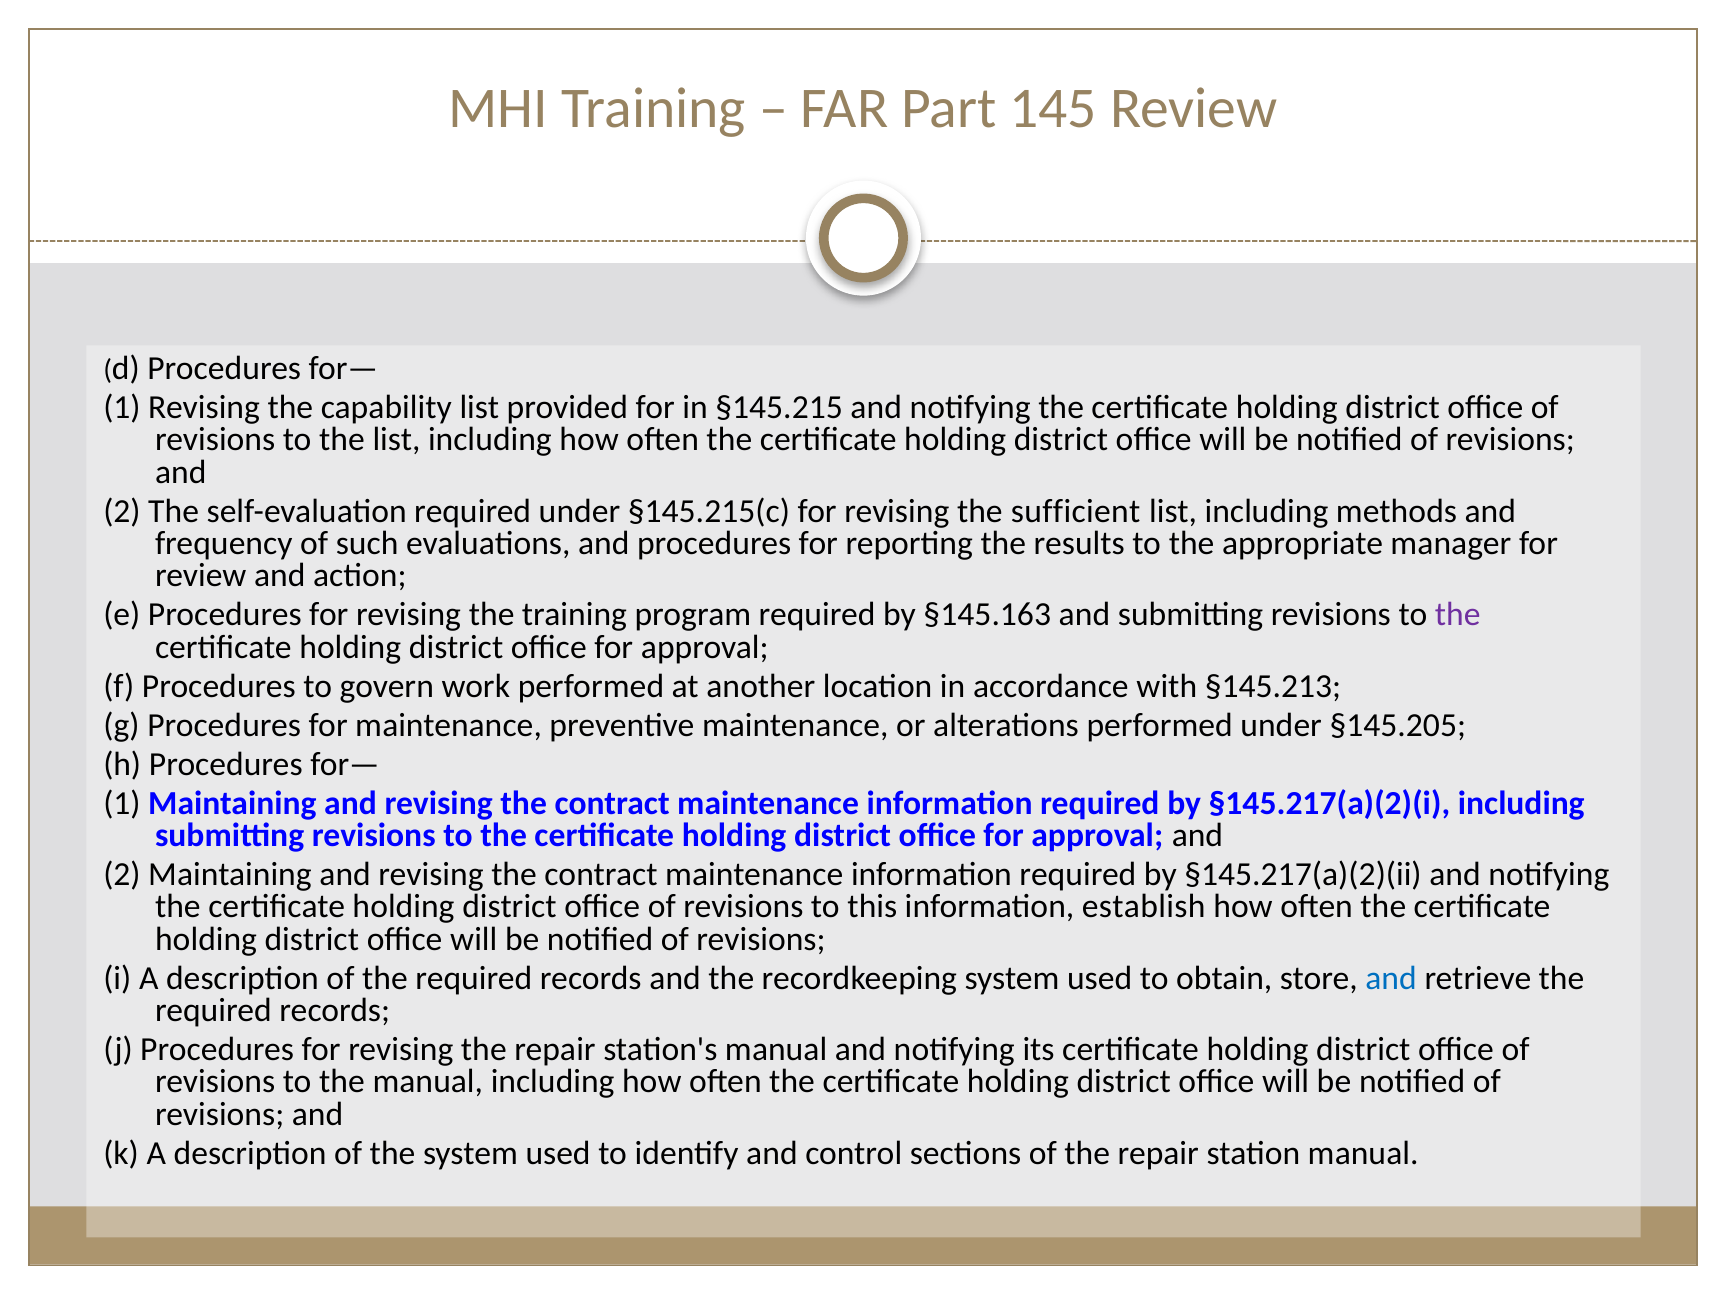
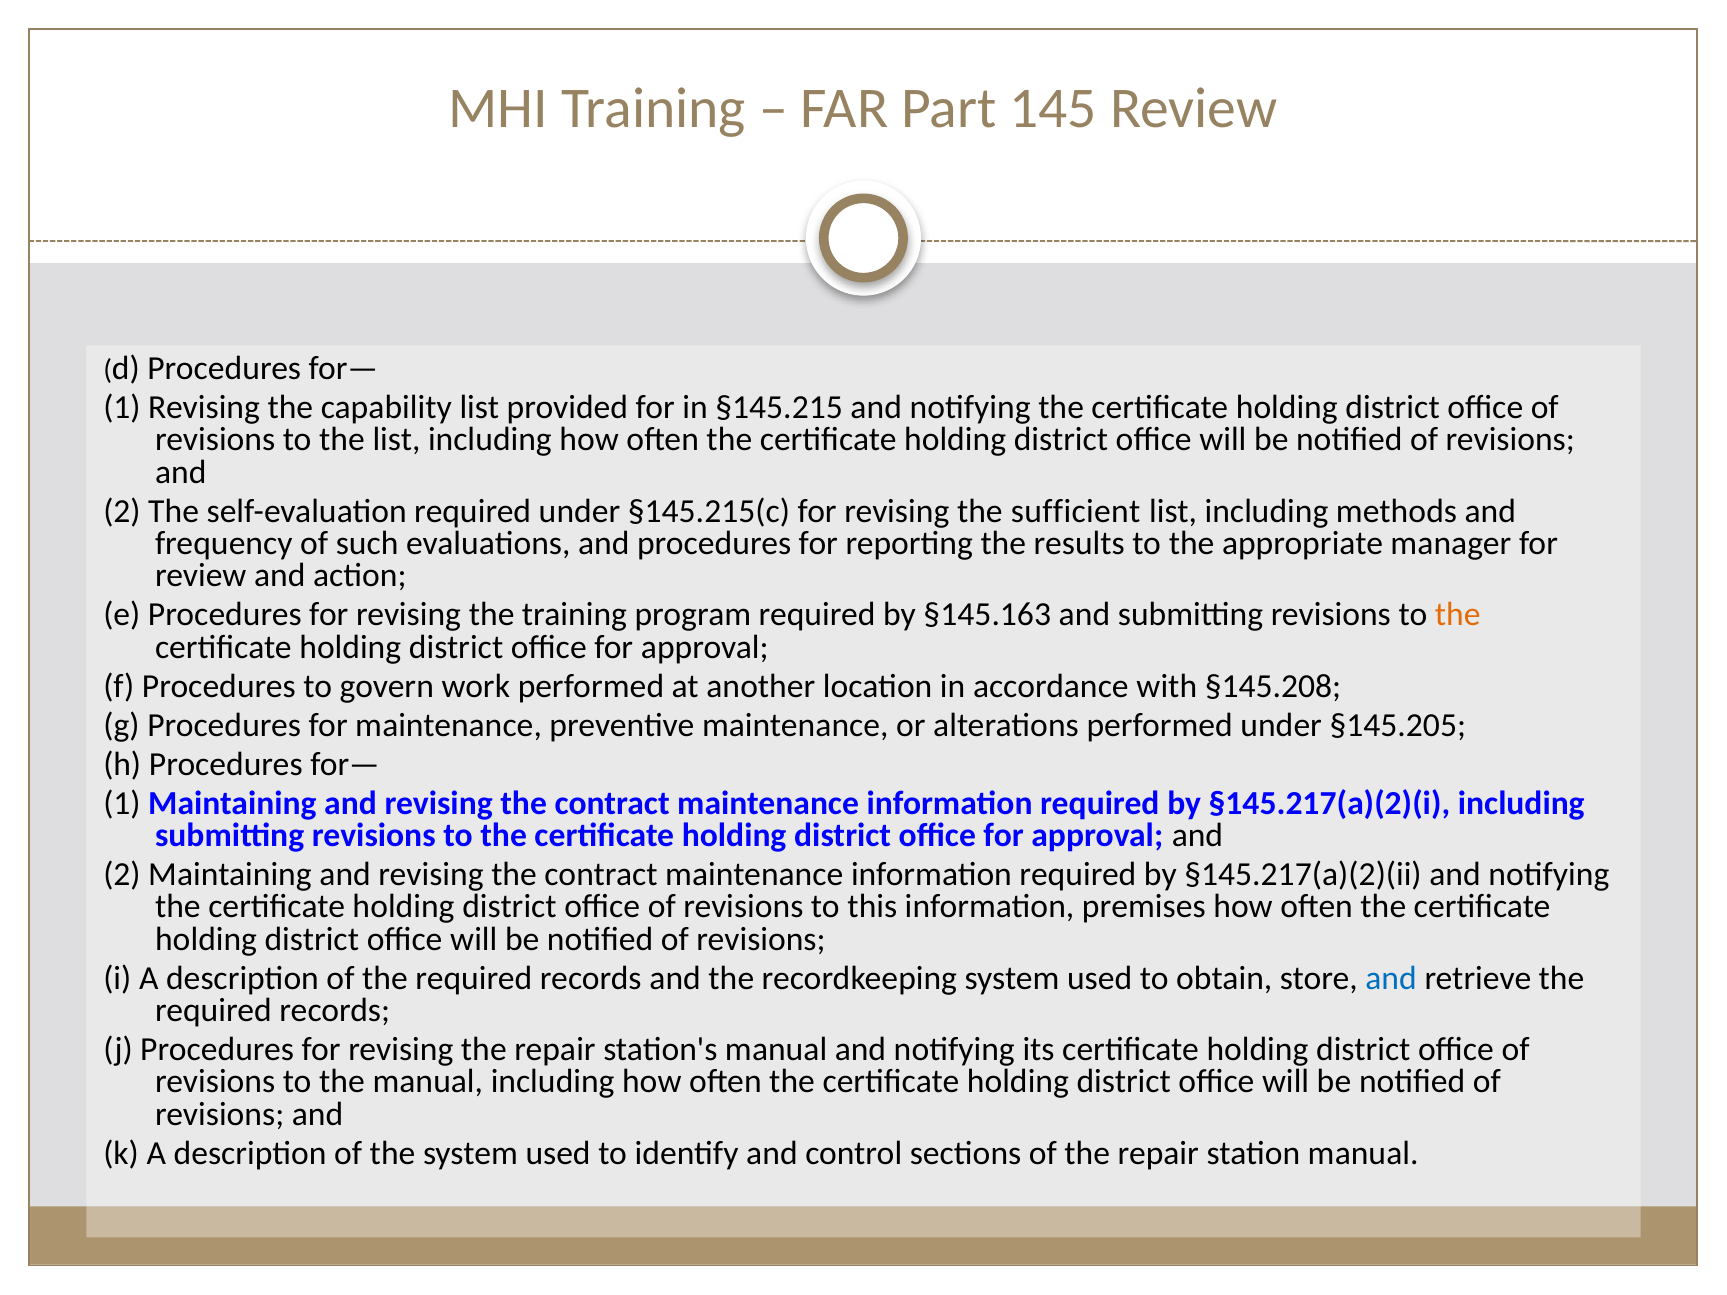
the colour: purple -> orange (1458, 615)
§145.213: §145.213 -> §145.208 (1273, 686)
establish: establish -> premises (1144, 907)
